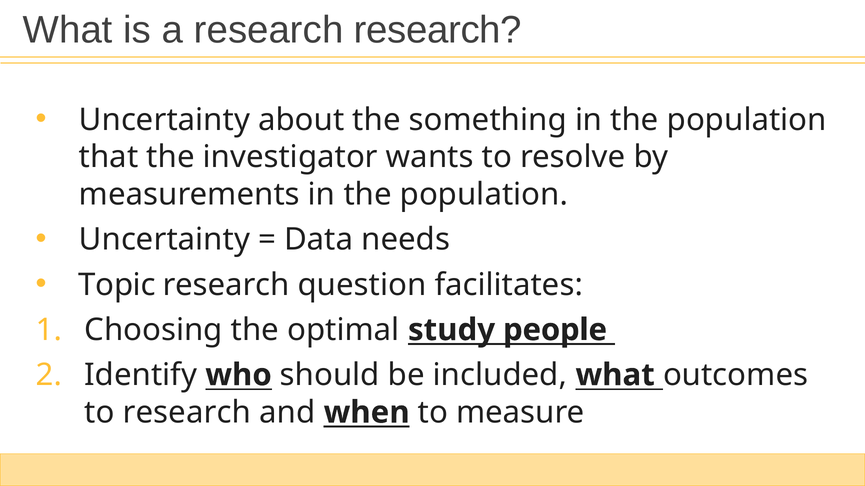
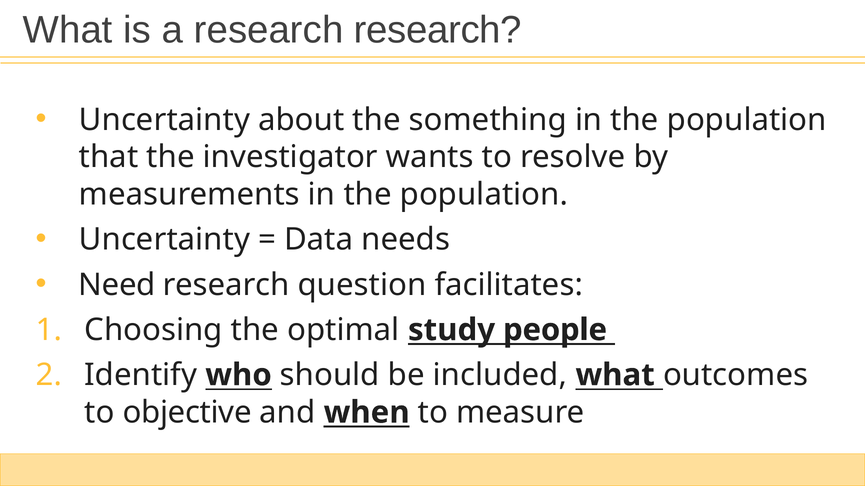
Topic: Topic -> Need (117, 285)
to research: research -> objective (187, 413)
